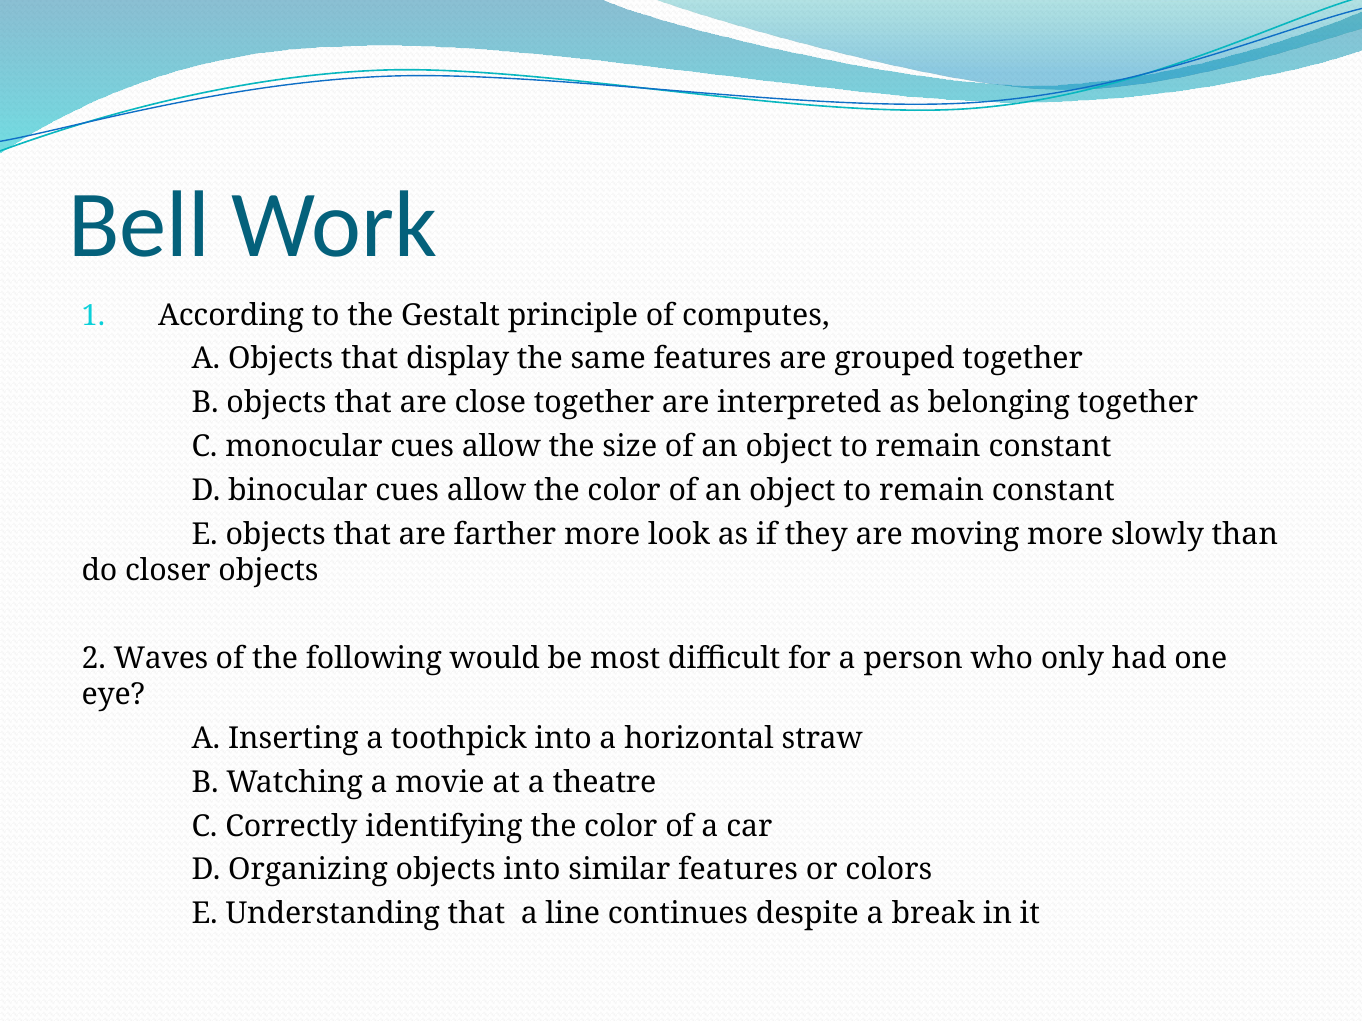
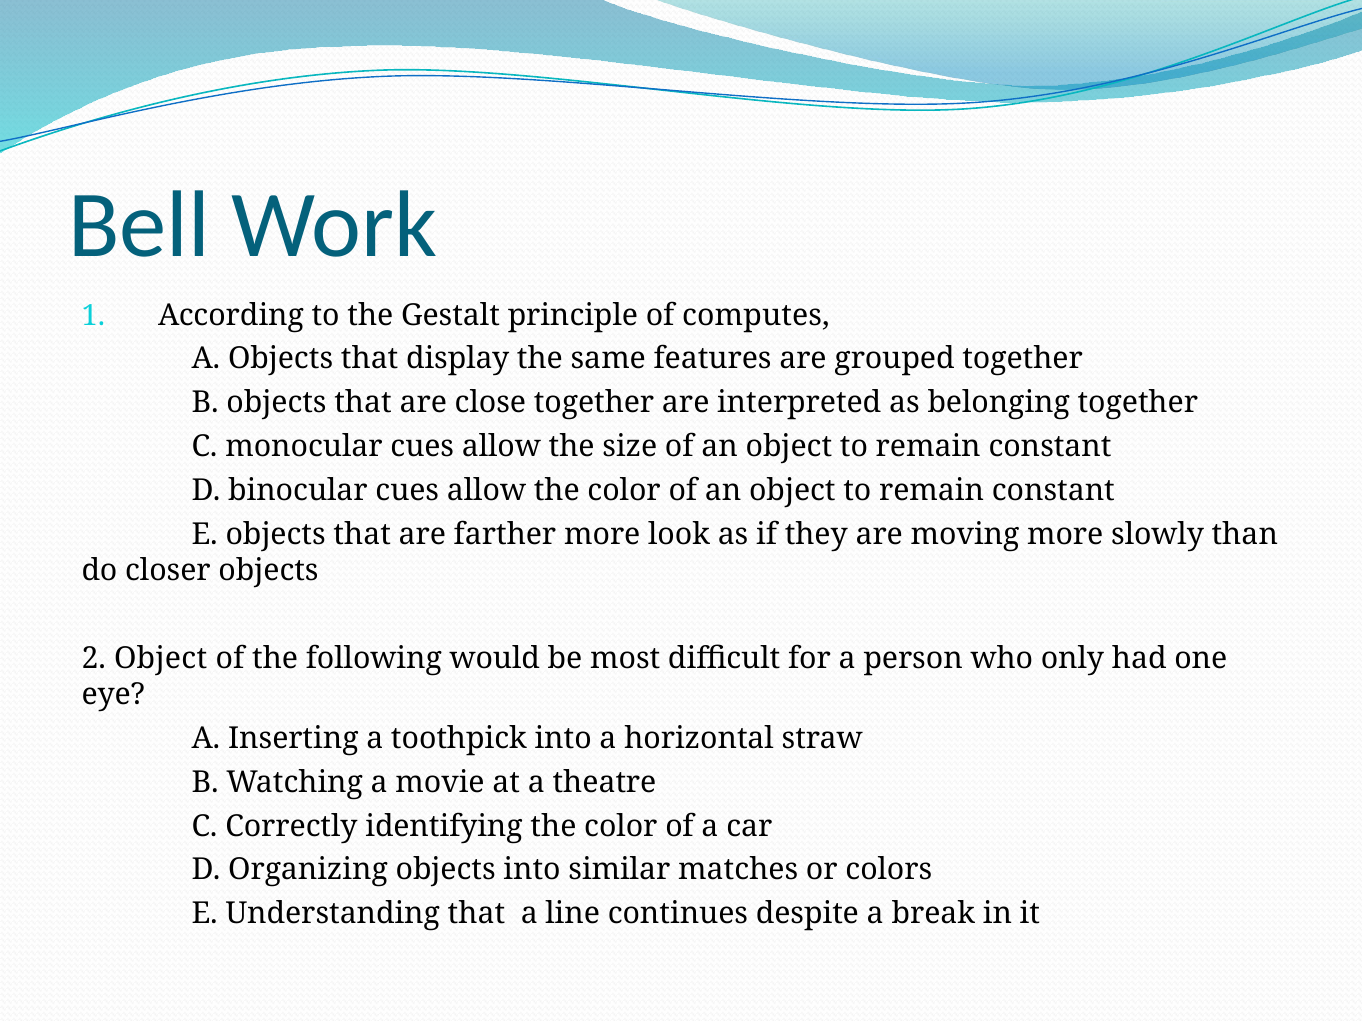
2 Waves: Waves -> Object (161, 659)
similar features: features -> matches (738, 870)
